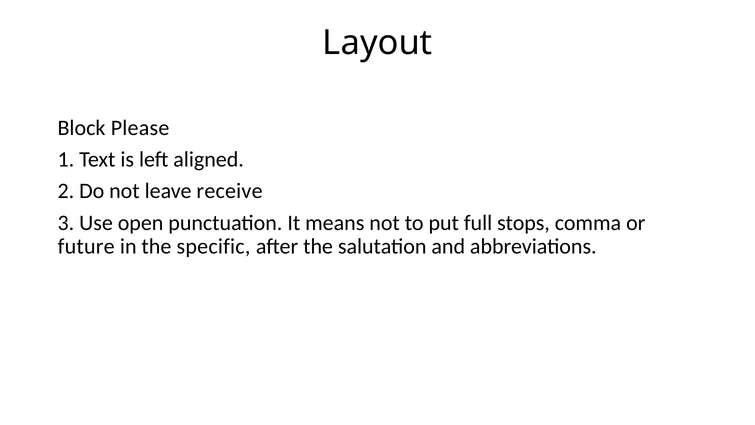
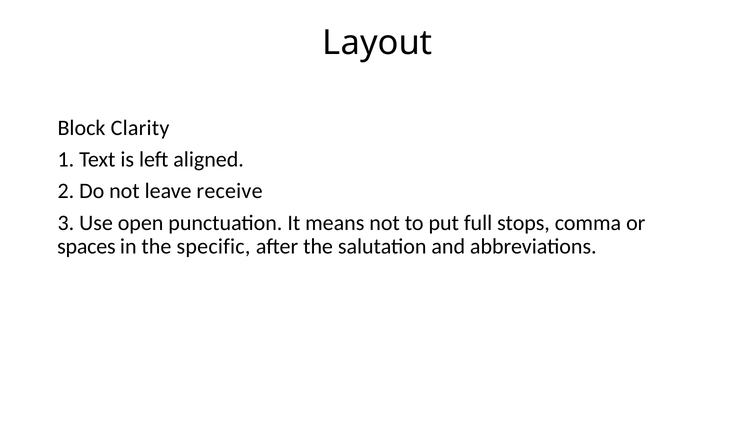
Please: Please -> Clarity (140, 128)
future: future -> spaces (86, 246)
